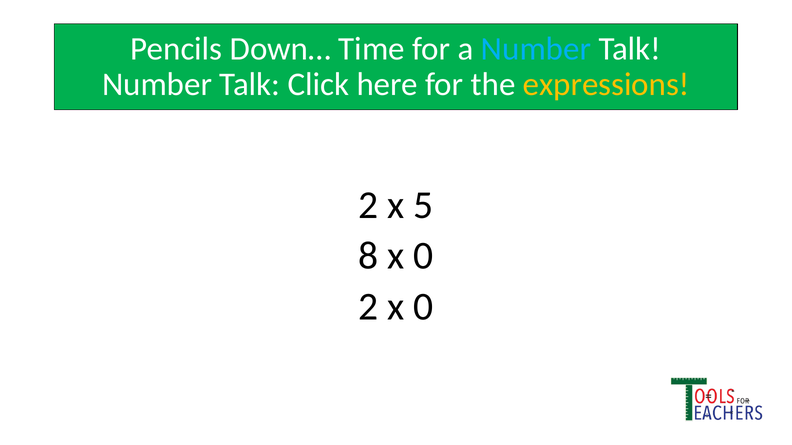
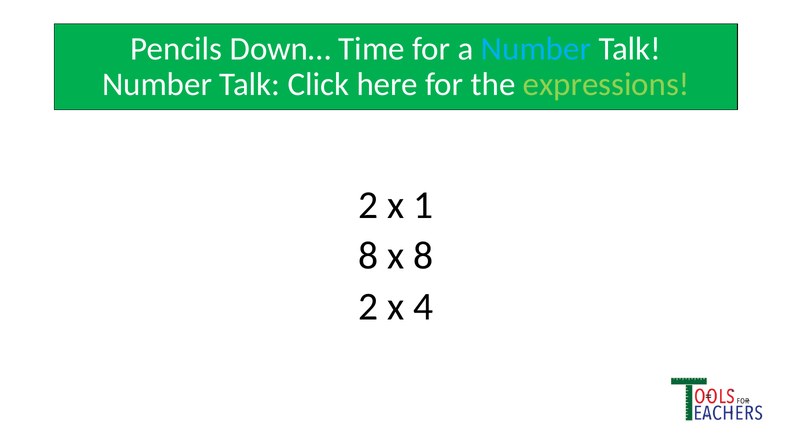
expressions colour: yellow -> light green (606, 84)
5: 5 -> 1 (423, 205)
8 x 0: 0 -> 8 (423, 256)
2 x 0: 0 -> 4 (423, 307)
